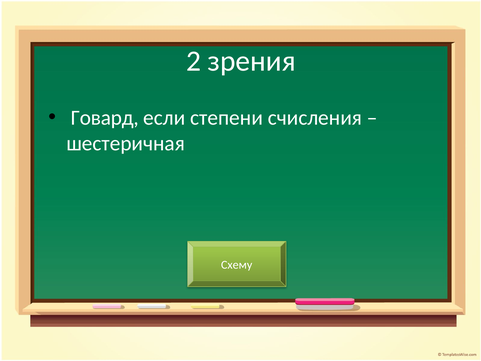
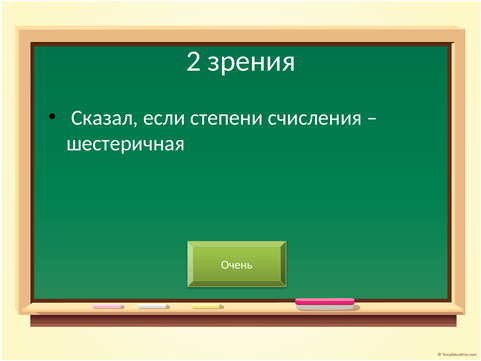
Говард: Говард -> Сказал (105, 118)
Схему: Схему -> Очень (237, 265)
